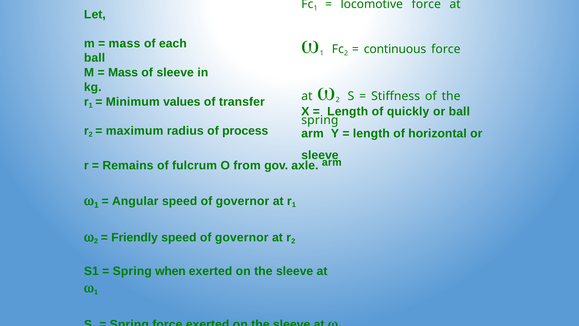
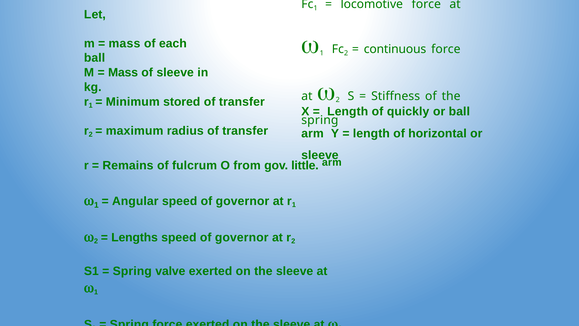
values: values -> stored (182, 102)
radius of process: process -> transfer (245, 131)
axle: axle -> little (305, 165)
Friendly: Friendly -> Lengths (135, 237)
when: when -> valve (170, 271)
